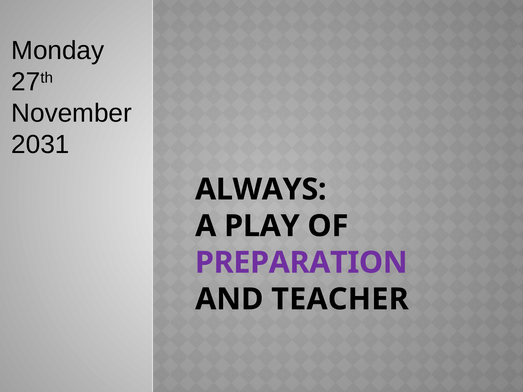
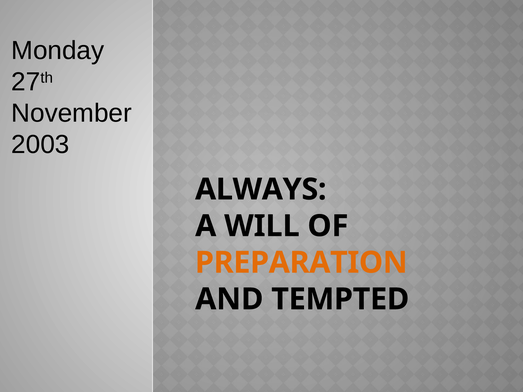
2031: 2031 -> 2003 (40, 145)
PLAY: PLAY -> WILL (262, 226)
PREPARATION colour: purple -> orange (301, 263)
TEACHER: TEACHER -> TEMPTED (340, 299)
